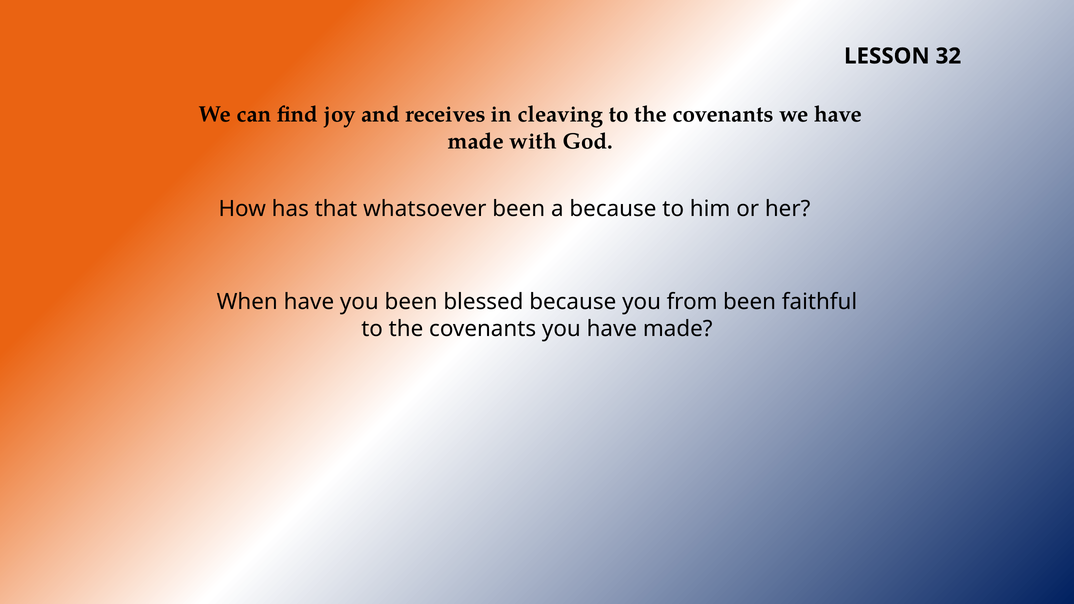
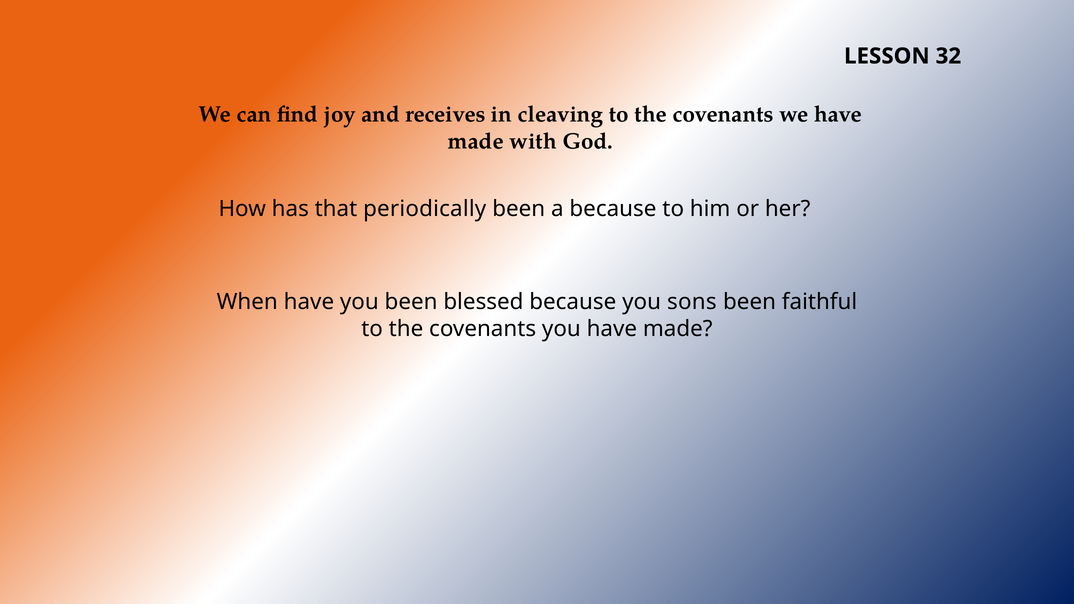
whatsoever: whatsoever -> periodically (425, 209)
from: from -> sons (692, 302)
